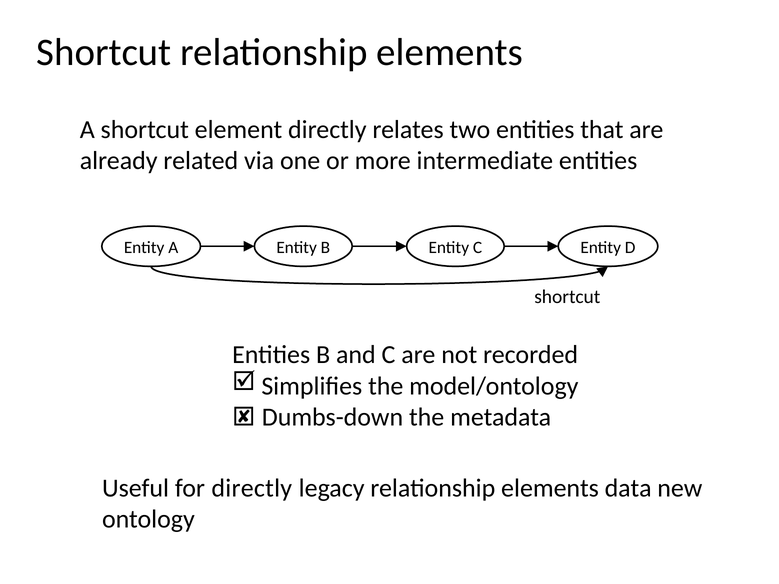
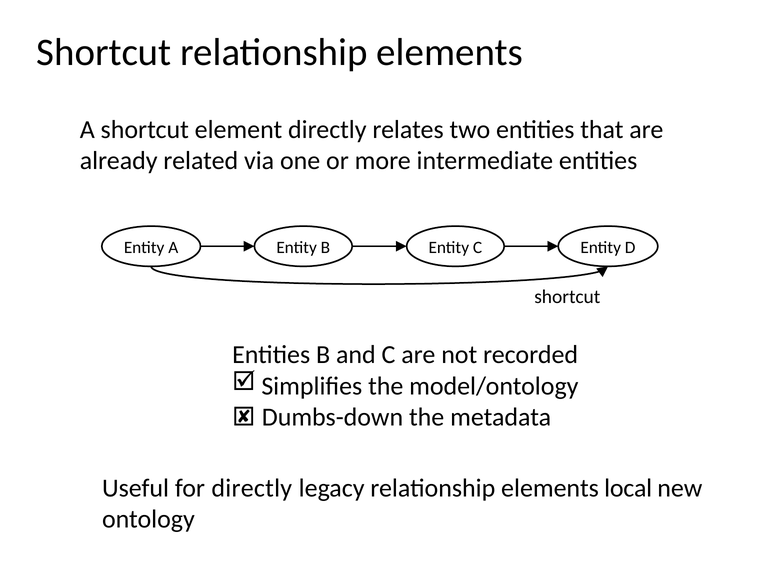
data: data -> local (628, 488)
